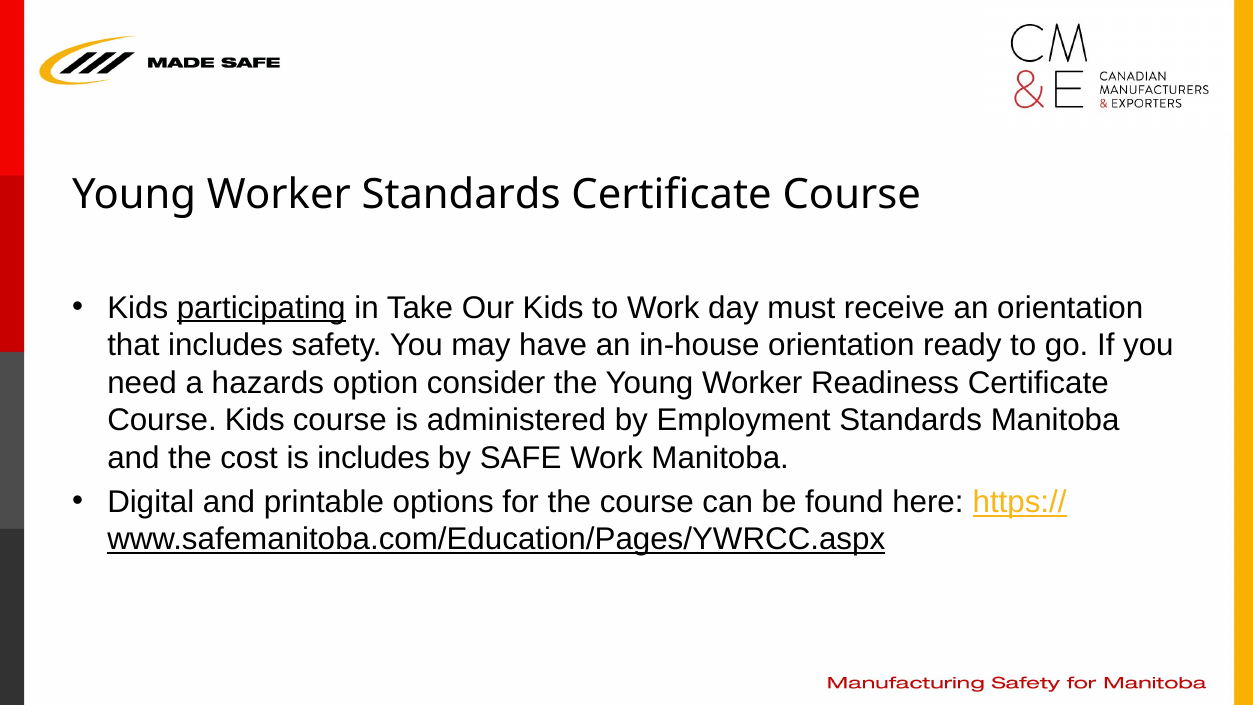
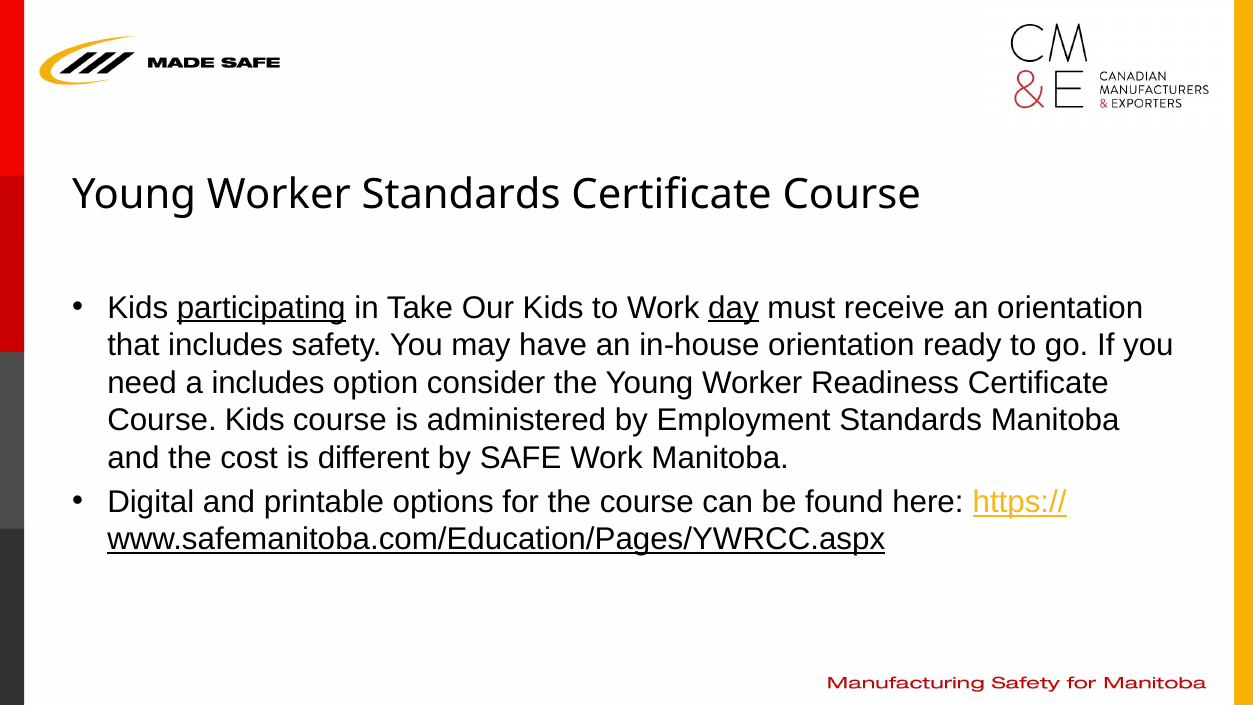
day underline: none -> present (733, 308)
a hazards: hazards -> includes (268, 383)
is includes: includes -> different (374, 458)
